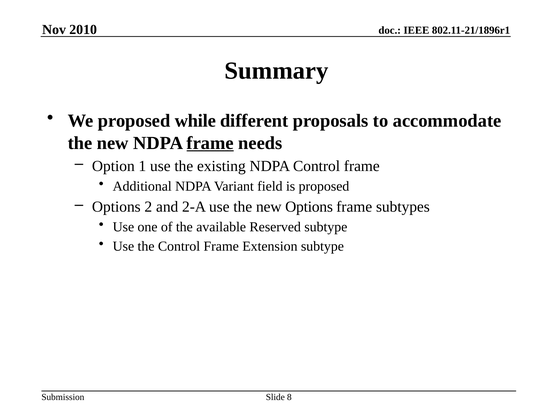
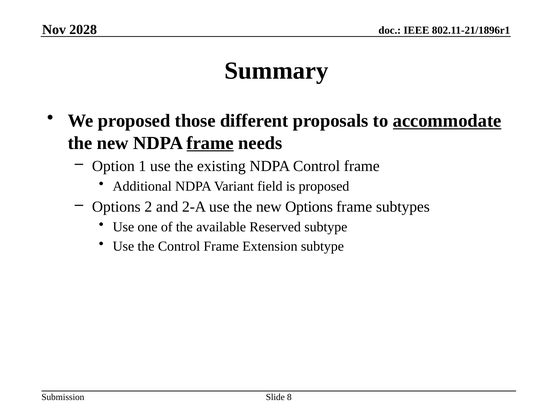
2010: 2010 -> 2028 (83, 30)
while: while -> those (195, 121)
accommodate underline: none -> present (447, 121)
